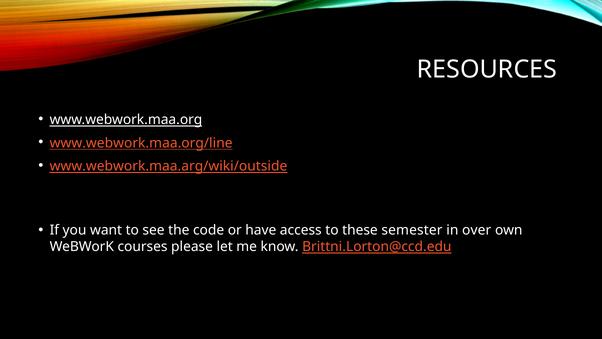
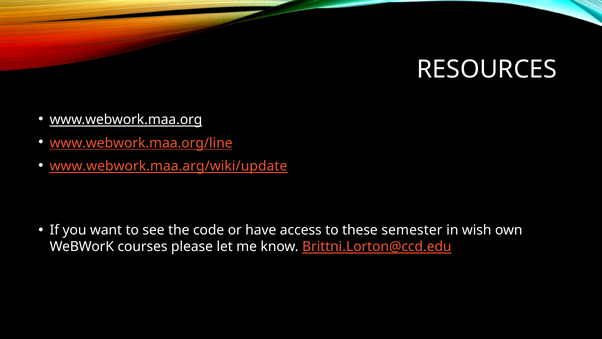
www.webwork.maa.arg/wiki/outside: www.webwork.maa.arg/wiki/outside -> www.webwork.maa.arg/wiki/update (168, 166)
over: over -> wish (477, 230)
